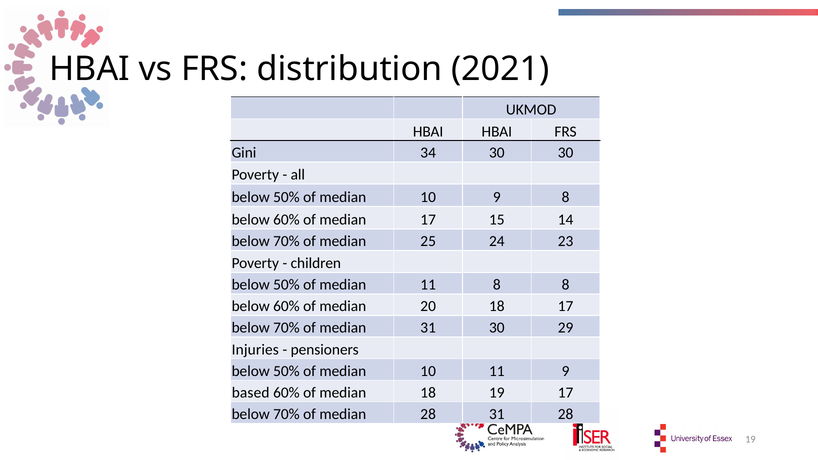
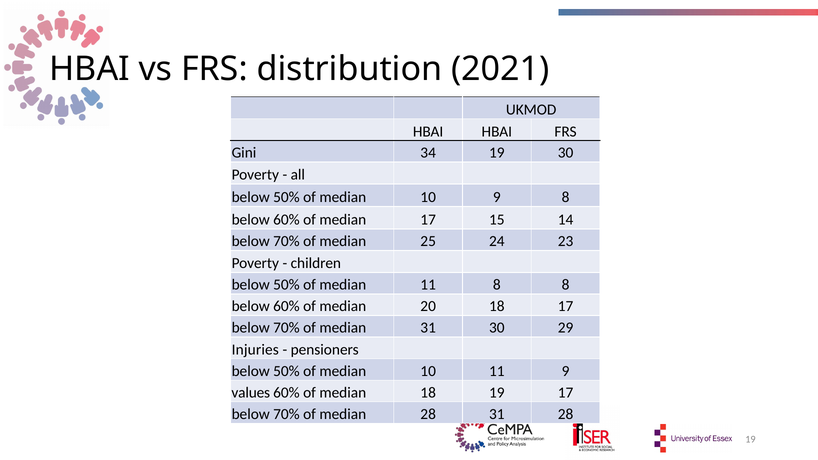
34 30: 30 -> 19 (497, 153)
based: based -> values (251, 393)
